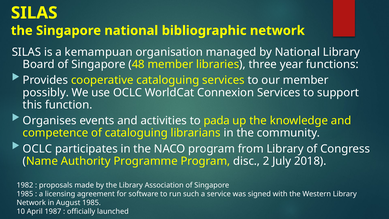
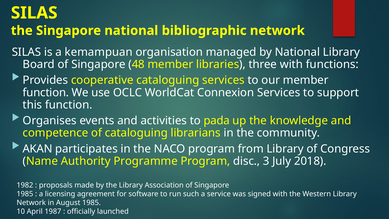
three year: year -> with (291, 64)
possibly: possibly -> function (46, 92)
OCLC: OCLC -> AKAN (37, 149)
2: 2 -> 3 (266, 161)
